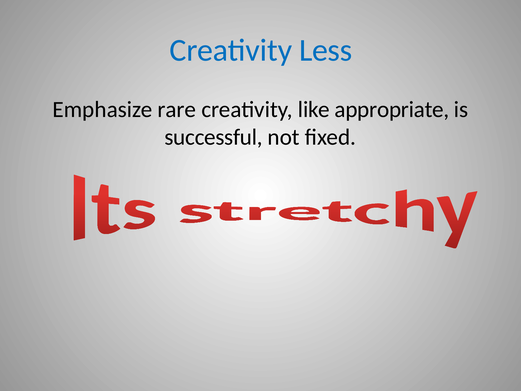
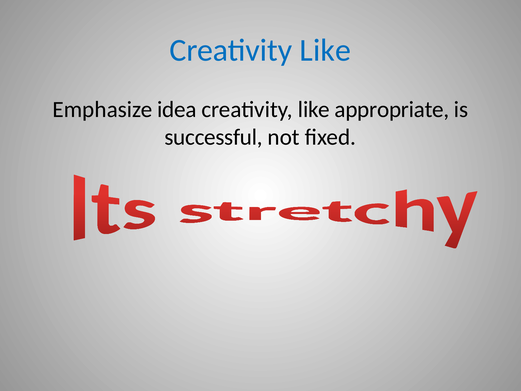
Less: Less -> Like (325, 50)
rare: rare -> idea (177, 109)
